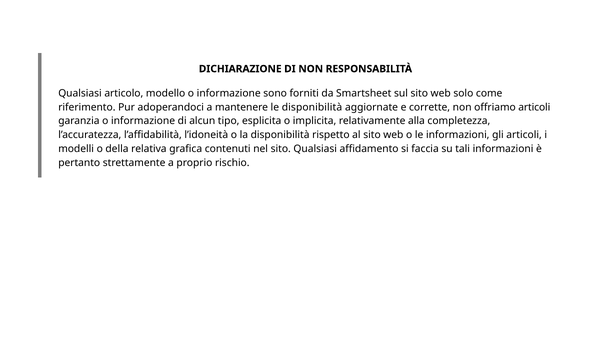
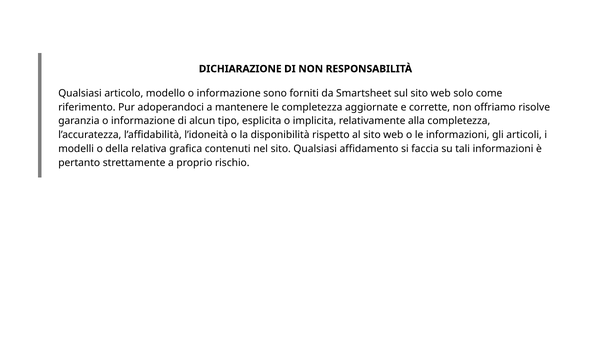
le disponibilità: disponibilità -> completezza (312, 107)
offriamo articoli: articoli -> risolve (534, 107)
